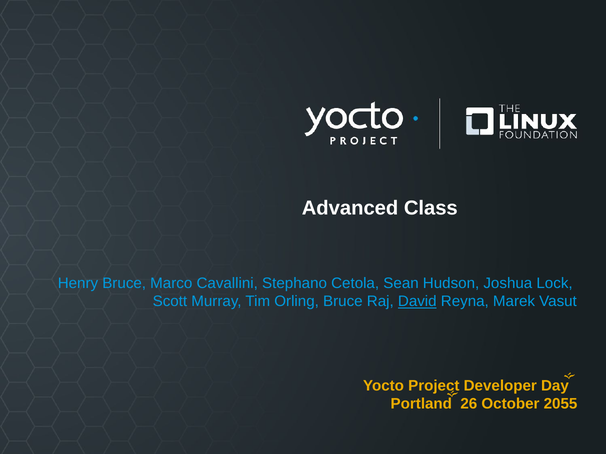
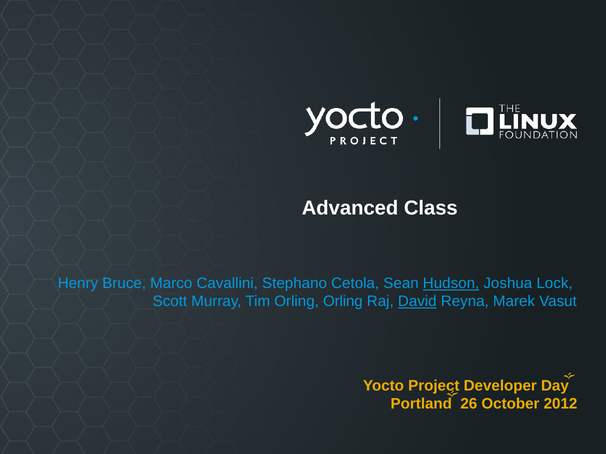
Hudson underline: none -> present (451, 284)
Orling Bruce: Bruce -> Orling (343, 302)
2055: 2055 -> 2012 (561, 404)
